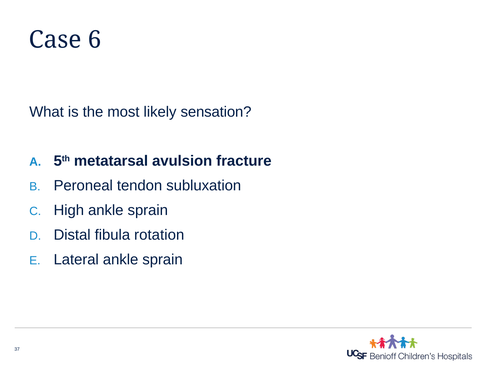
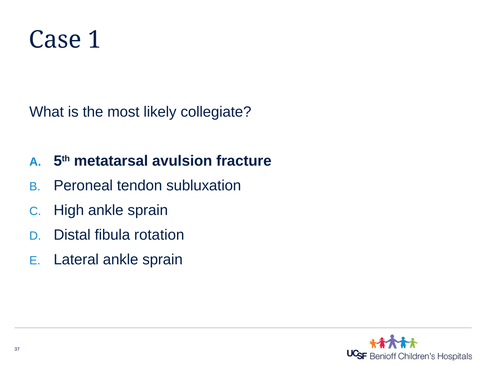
6: 6 -> 1 (95, 40)
sensation: sensation -> collegiate (216, 112)
